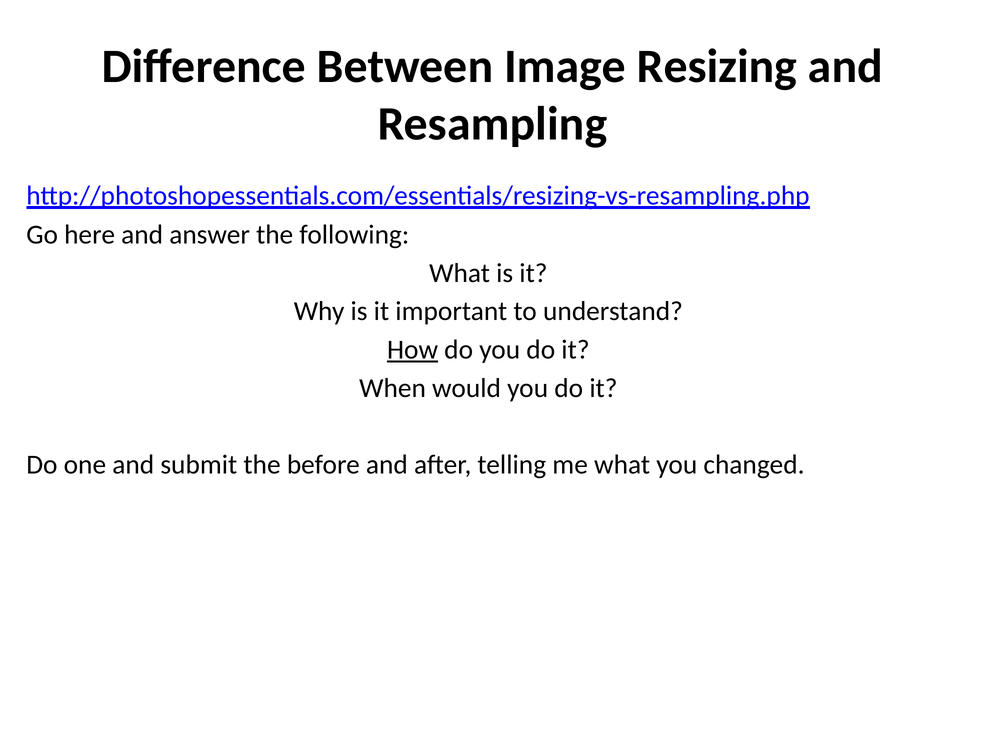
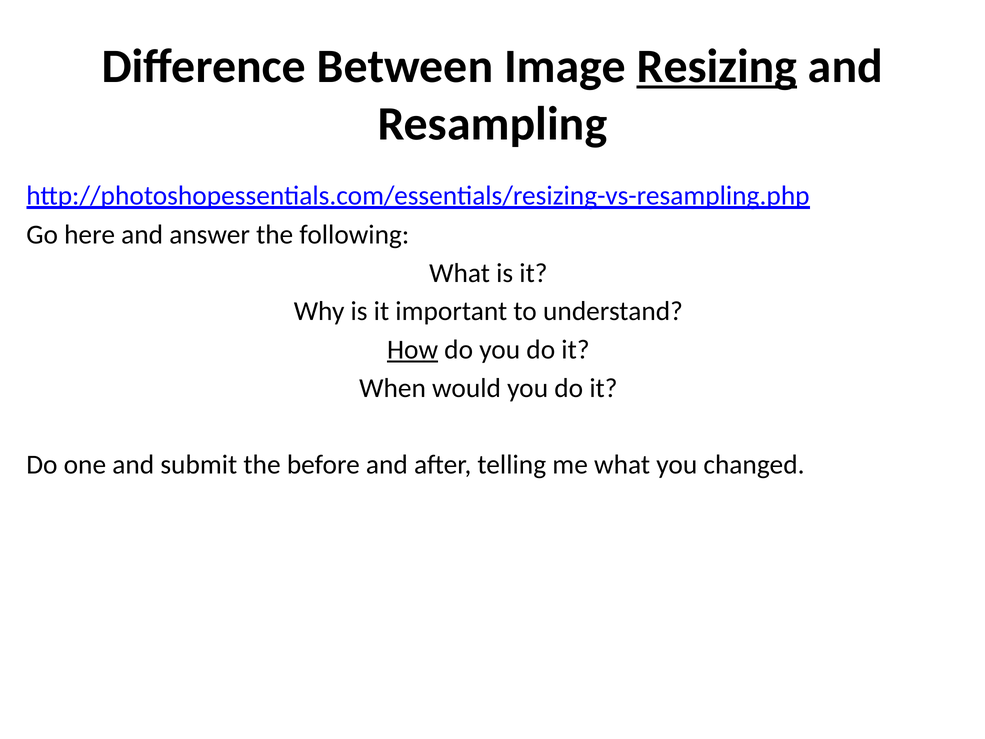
Resizing underline: none -> present (717, 67)
